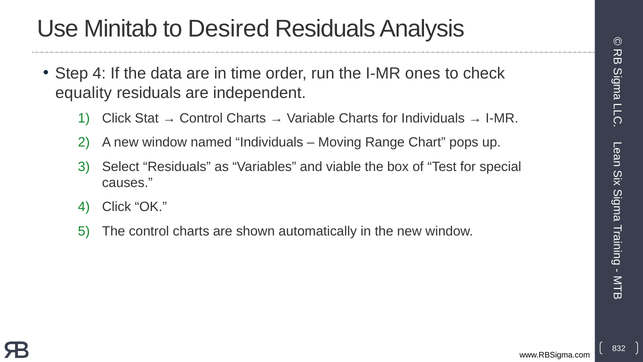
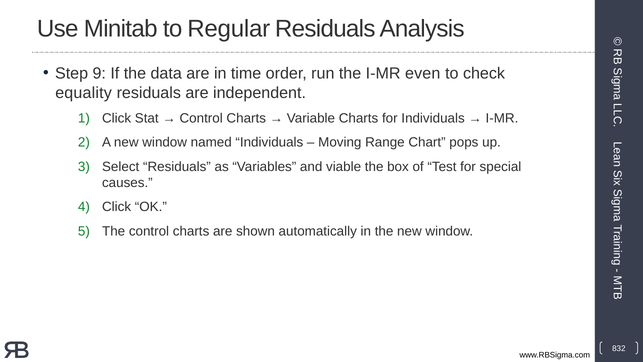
Desired: Desired -> Regular (229, 29)
Step 4: 4 -> 9 (99, 73)
ones: ones -> even (423, 73)
